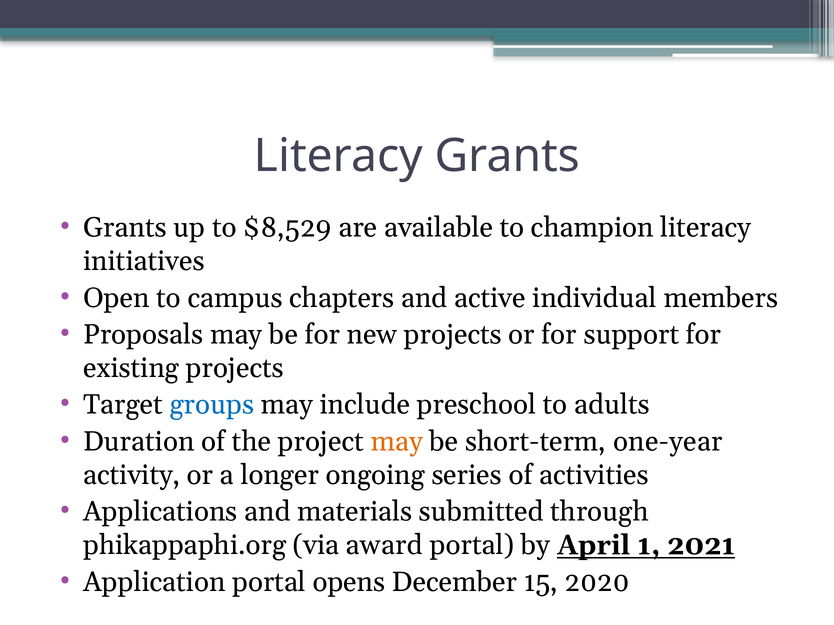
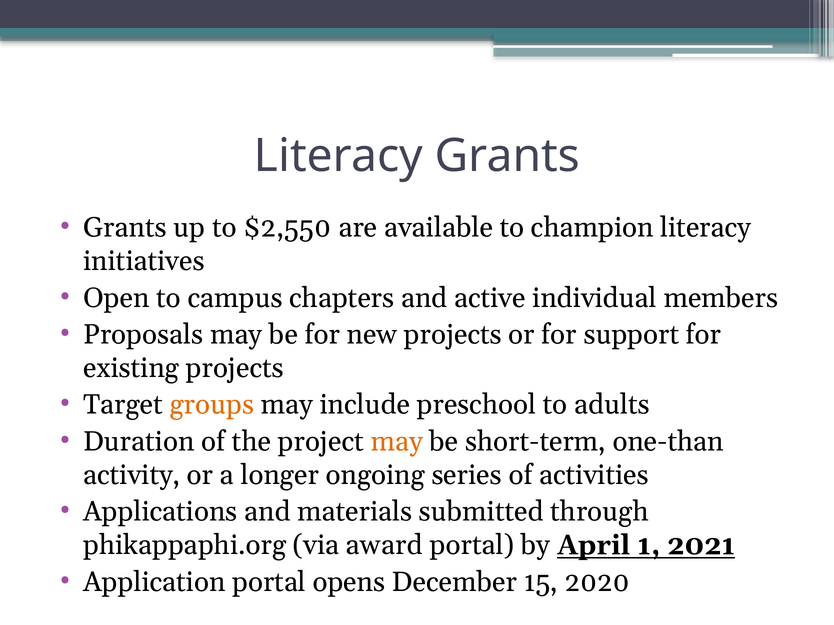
$8,529: $8,529 -> $2,550 (288, 228)
groups colour: blue -> orange (212, 405)
one-year: one-year -> one-than (668, 442)
